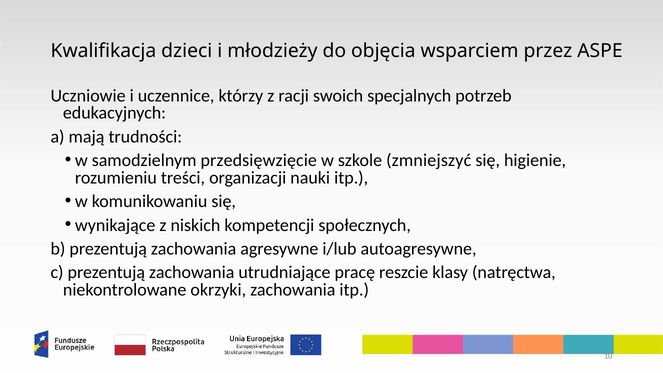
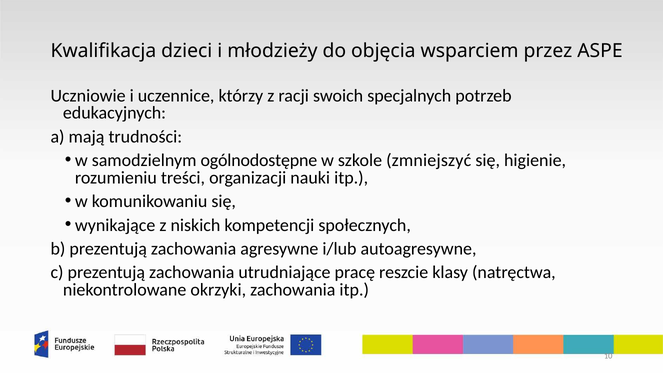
przedsięwzięcie: przedsięwzięcie -> ogólnodostępne (259, 160)
